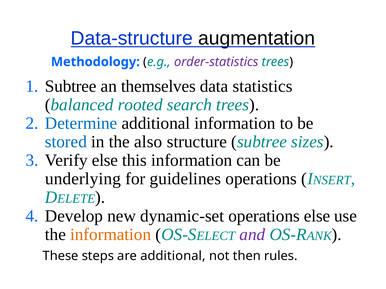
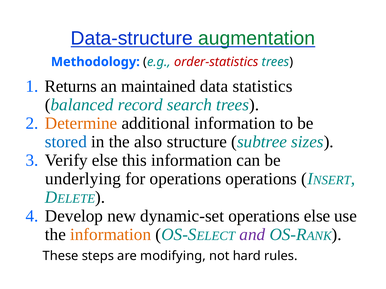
augmentation colour: black -> green (257, 38)
order-statistics colour: purple -> red (216, 62)
Subtree: Subtree -> Returns (71, 86)
themselves: themselves -> maintained (158, 86)
rooted: rooted -> record (140, 105)
Determine colour: blue -> orange (81, 124)
for guidelines: guidelines -> operations (185, 179)
are additional: additional -> modifying (173, 256)
then: then -> hard (247, 256)
